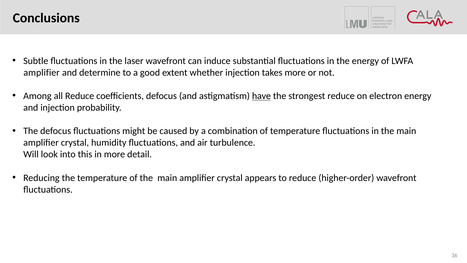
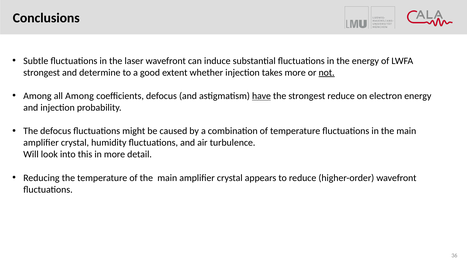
amplifier: amplifier -> strongest (42, 72)
not underline: none -> present (327, 72)
all Reduce: Reduce -> Among (80, 96)
